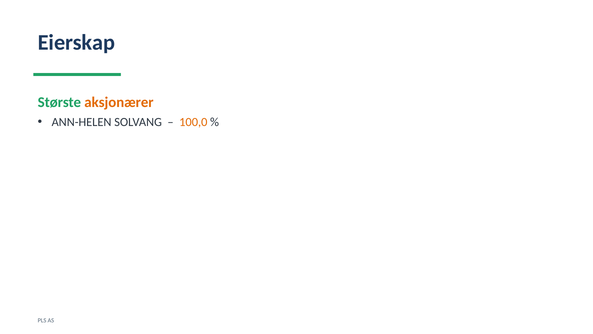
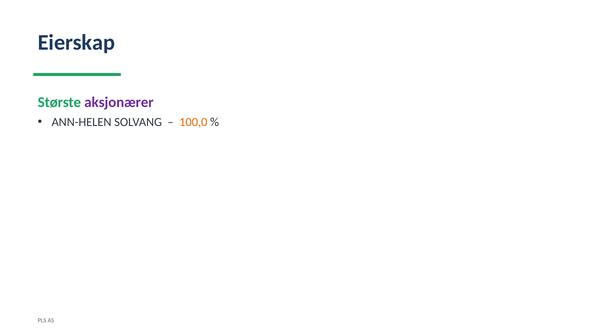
aksjonærer colour: orange -> purple (119, 102)
